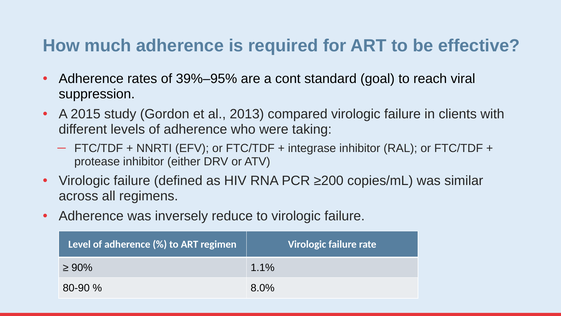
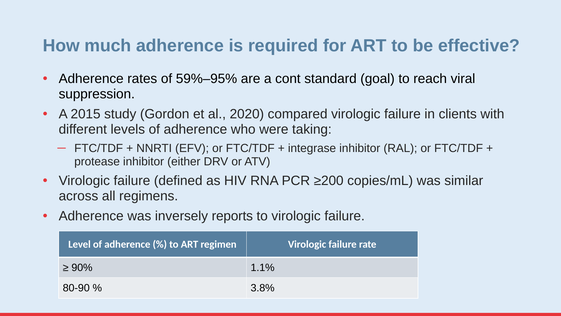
39%–95%: 39%–95% -> 59%–95% (207, 79)
2013: 2013 -> 2020 (247, 114)
reduce: reduce -> reports (232, 216)
8.0%: 8.0% -> 3.8% (263, 288)
